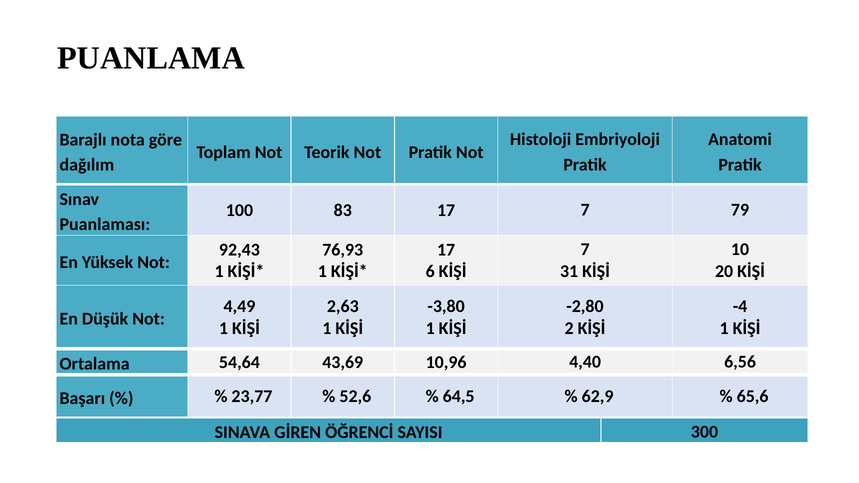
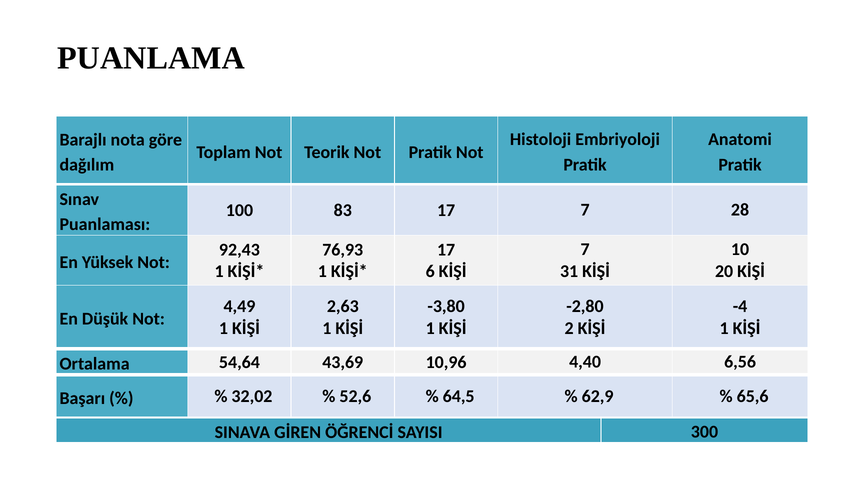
79: 79 -> 28 (740, 210)
23,77: 23,77 -> 32,02 (252, 397)
